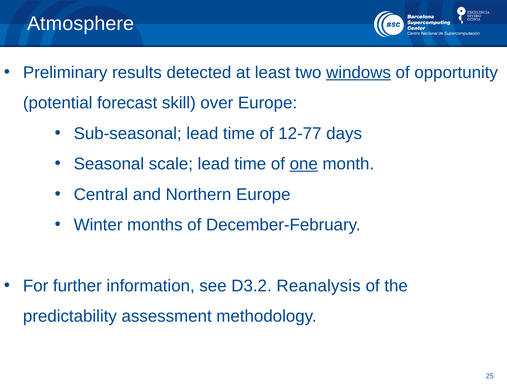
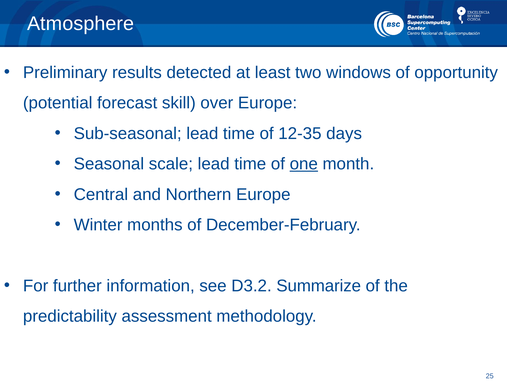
windows underline: present -> none (359, 72)
12-77: 12-77 -> 12-35 (300, 133)
Reanalysis: Reanalysis -> Summarize (319, 285)
